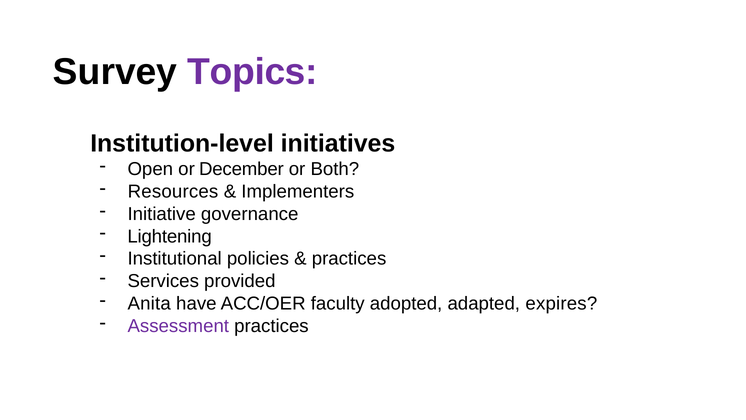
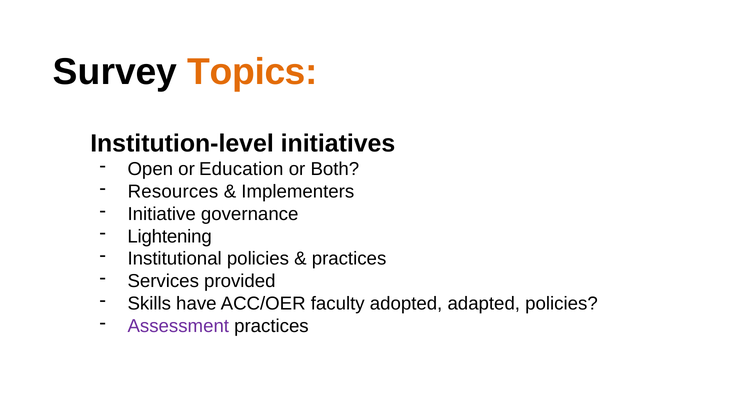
Topics colour: purple -> orange (253, 72)
December: December -> Education (241, 169)
Anita: Anita -> Skills (149, 303)
adapted expires: expires -> policies (561, 303)
